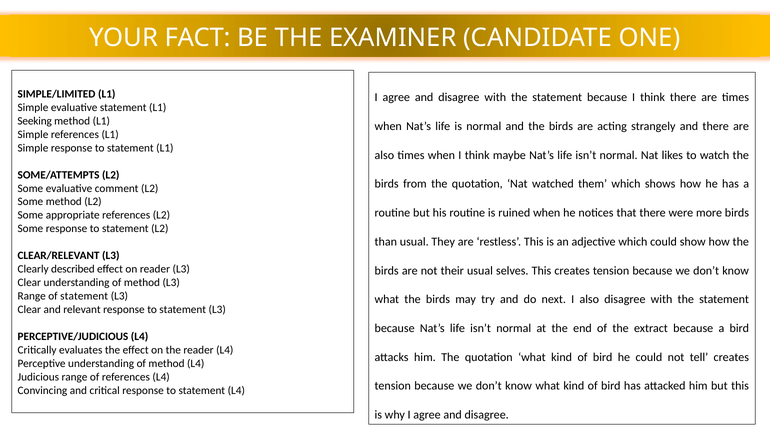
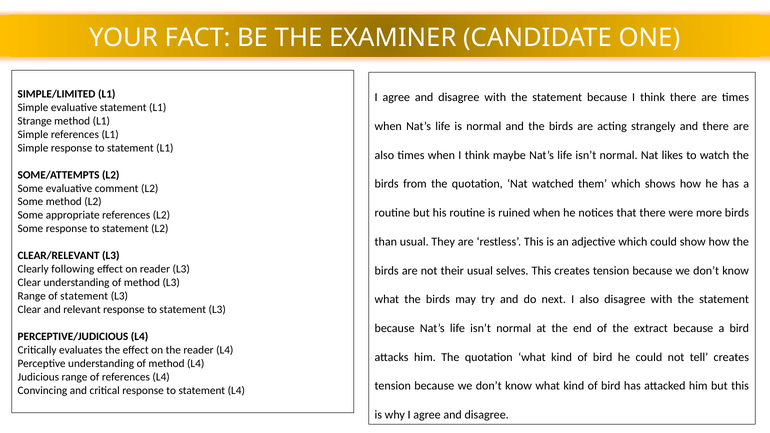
Seeking: Seeking -> Strange (35, 121)
described: described -> following (73, 269)
